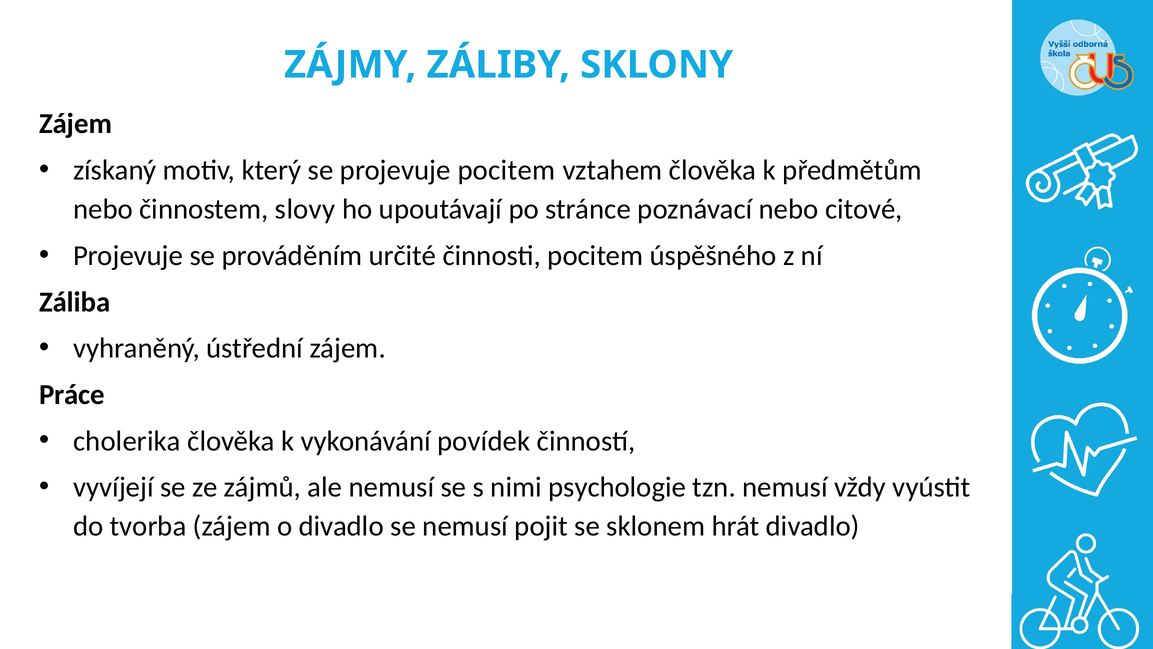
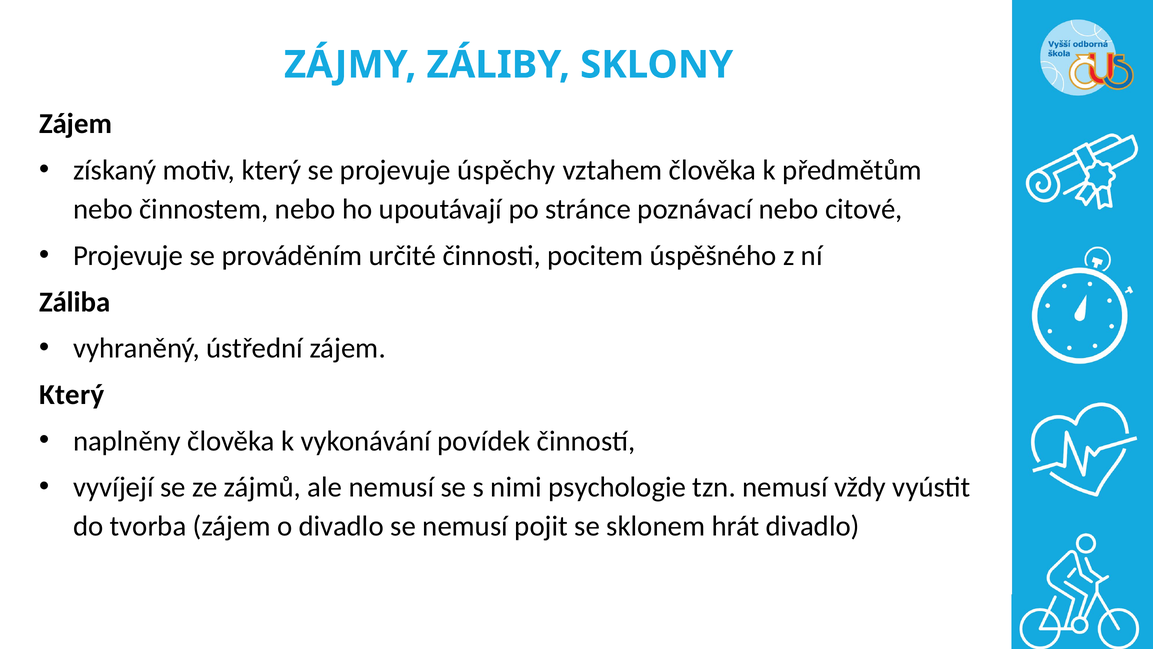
projevuje pocitem: pocitem -> úspěchy (506, 170)
činnostem slovy: slovy -> nebo (305, 209)
Práce: Práce -> Který (72, 394)
cholerika: cholerika -> naplněny (127, 441)
